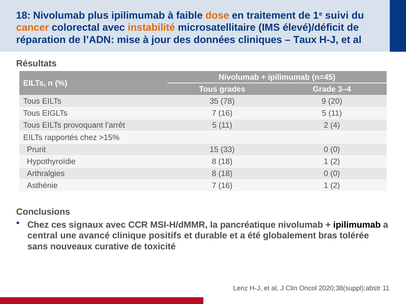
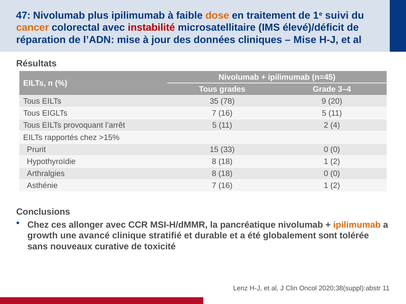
18: 18 -> 47 (23, 15)
instabilité colour: orange -> red (151, 28)
Taux: Taux -> Mise (305, 40)
signaux: signaux -> allonger (86, 225)
ipilimumab colour: black -> orange (357, 225)
central: central -> growth (43, 236)
positifs: positifs -> stratifié (165, 236)
bras: bras -> sont (328, 236)
